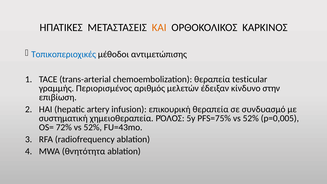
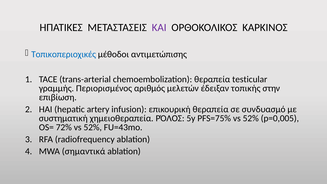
ΚΑΙ colour: orange -> purple (159, 28)
κίνδυνο: κίνδυνο -> τοπικής (246, 88)
θνητότητα: θνητότητα -> σημαντικά (84, 151)
